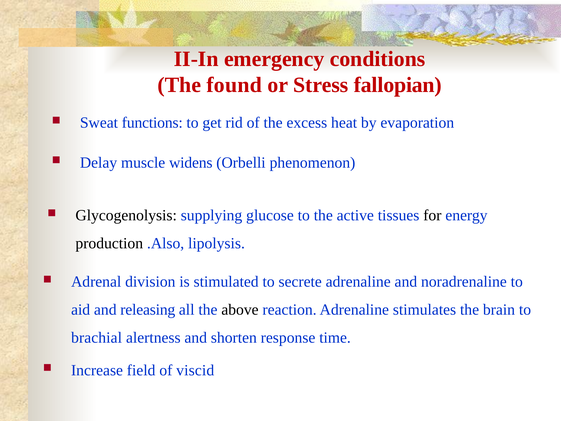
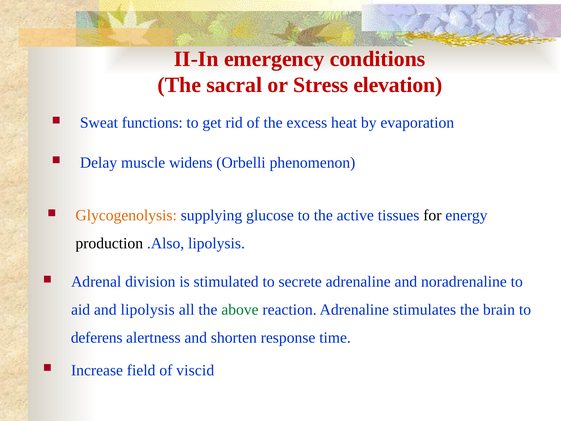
found: found -> sacral (234, 85)
fallopian: fallopian -> elevation (398, 85)
Glycogenolysis colour: black -> orange (126, 215)
and releasing: releasing -> lipolysis (148, 310)
above colour: black -> green (240, 310)
brachial: brachial -> deferens (97, 338)
